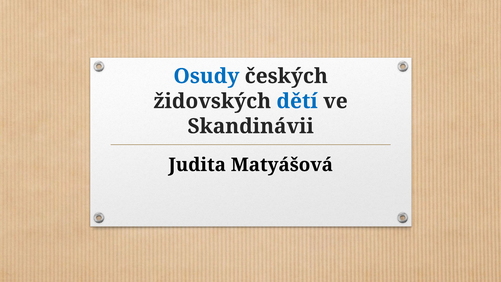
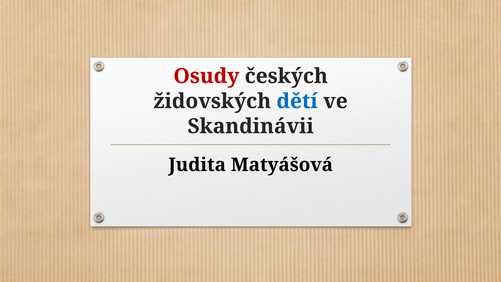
Osudy colour: blue -> red (206, 76)
